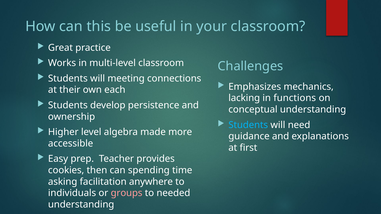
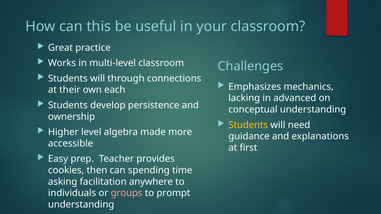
meeting: meeting -> through (126, 79)
functions: functions -> advanced (295, 98)
Students colour: light blue -> yellow (248, 125)
needed: needed -> prompt (173, 193)
